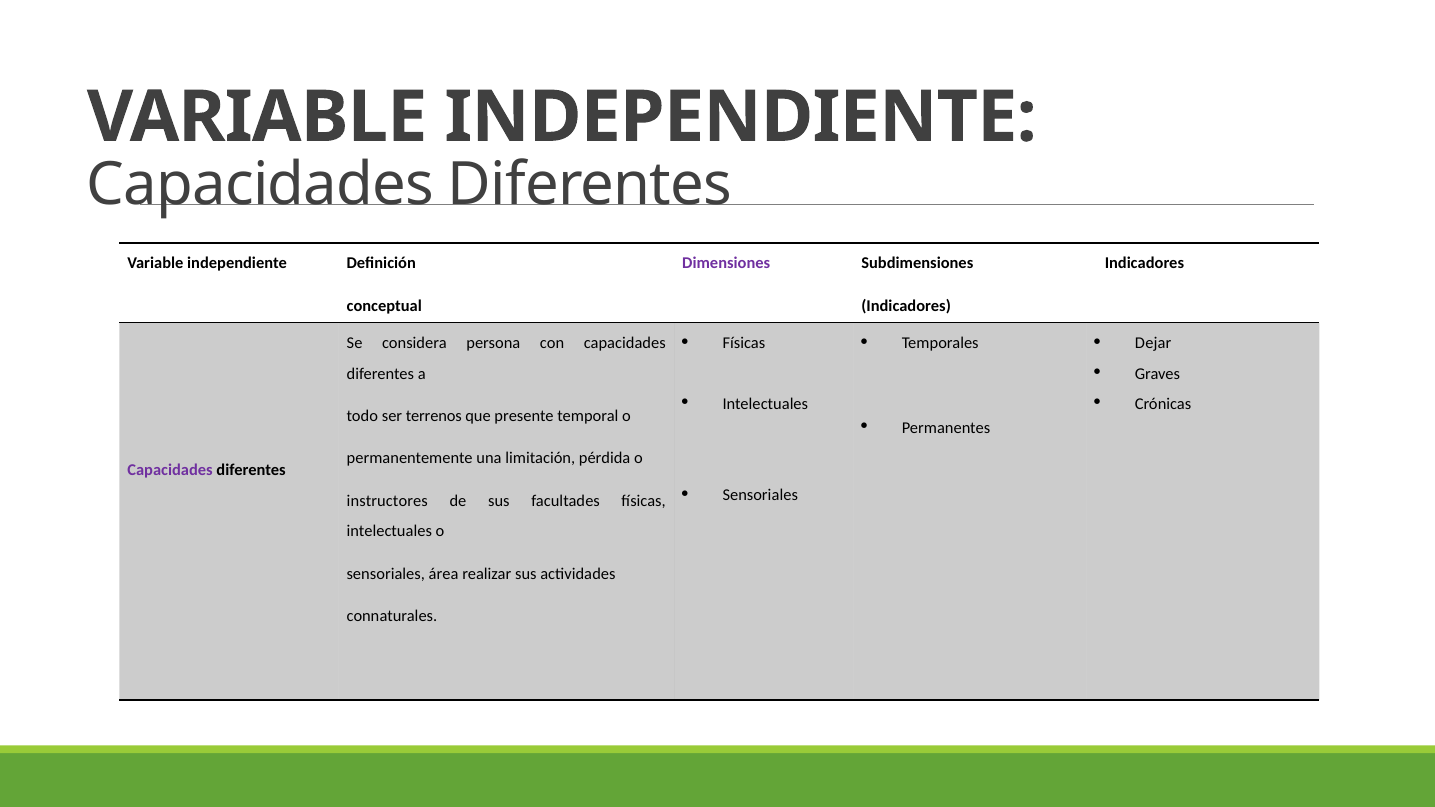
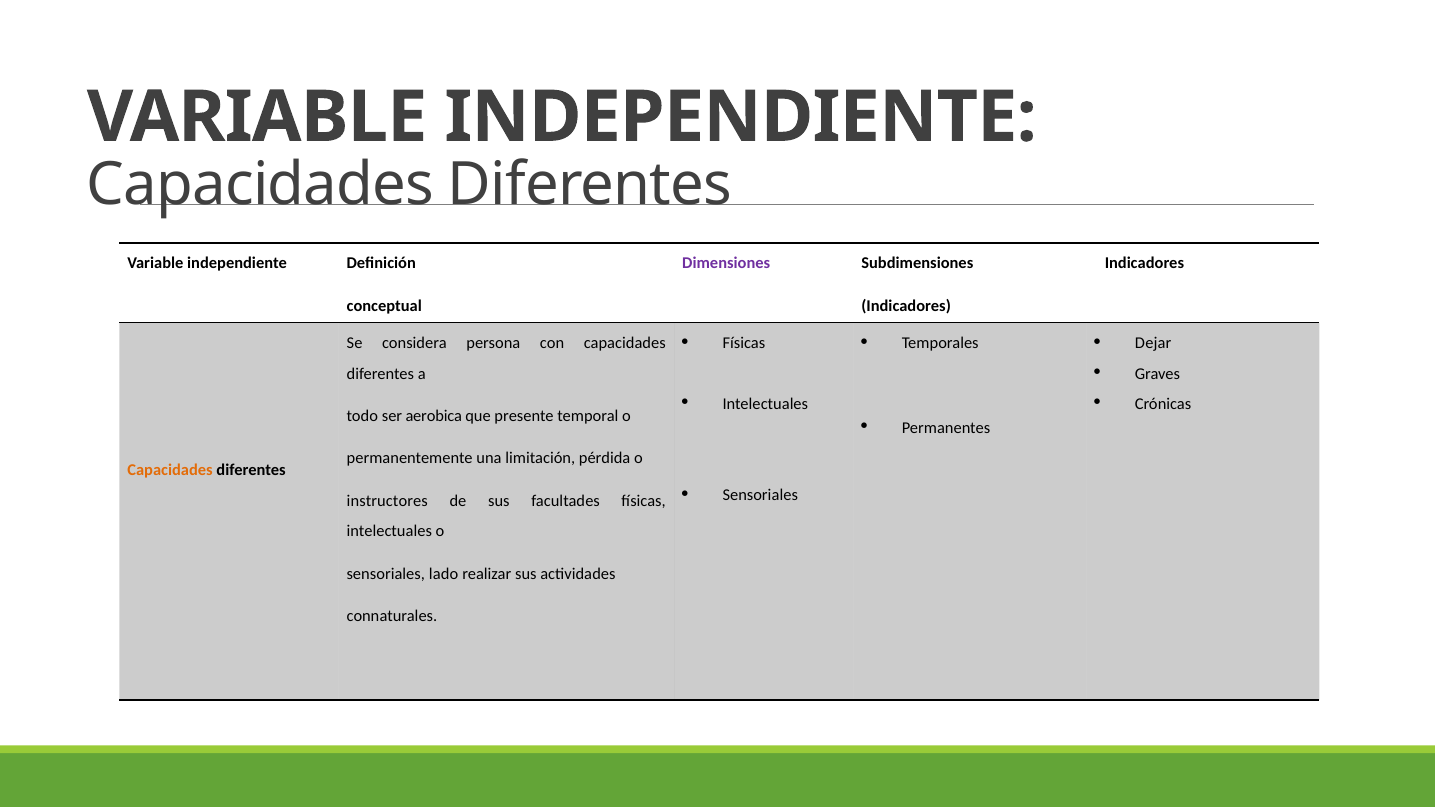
terrenos: terrenos -> aerobica (434, 416)
Capacidades colour: purple -> orange (170, 471)
área: área -> lado (444, 574)
